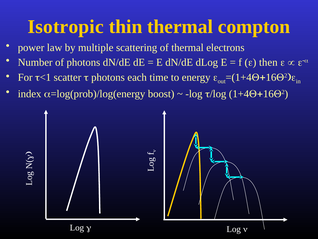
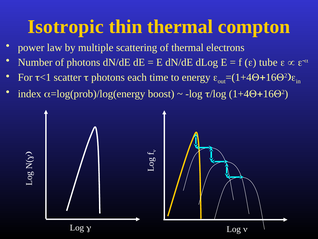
then: then -> tube (268, 62)
